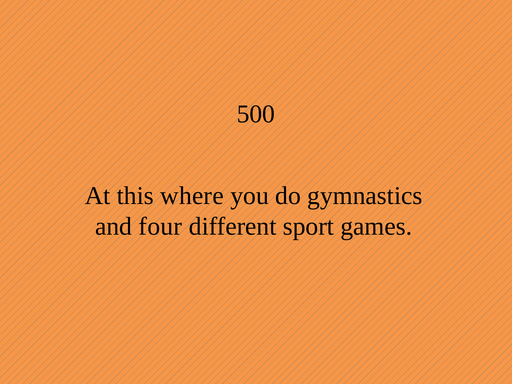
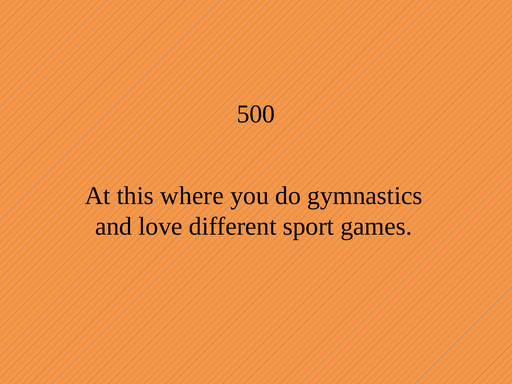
four: four -> love (160, 226)
